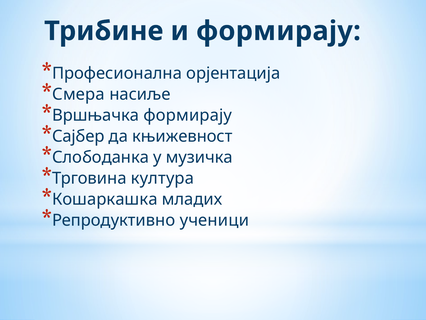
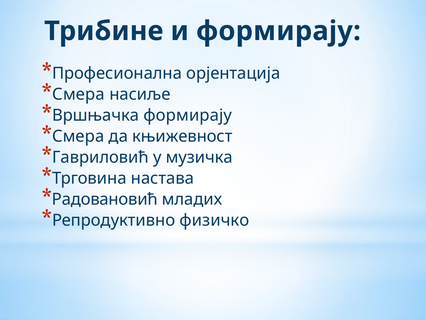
Сајбер: Сајбер -> Смера (78, 136)
Слободанка: Слободанка -> Гавриловић (100, 157)
култура: култура -> настава (162, 178)
Кошаркашка: Кошаркашка -> Радовановић (105, 199)
ученици: ученици -> физичко (214, 220)
